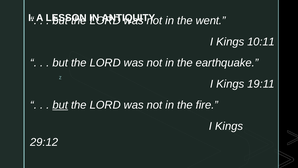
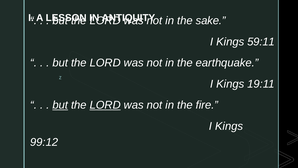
went: went -> sake (211, 21)
10:11: 10:11 -> 59:11 (261, 42)
LORD underline: none -> present (105, 105)
29:12: 29:12 -> 99:12 (44, 142)
